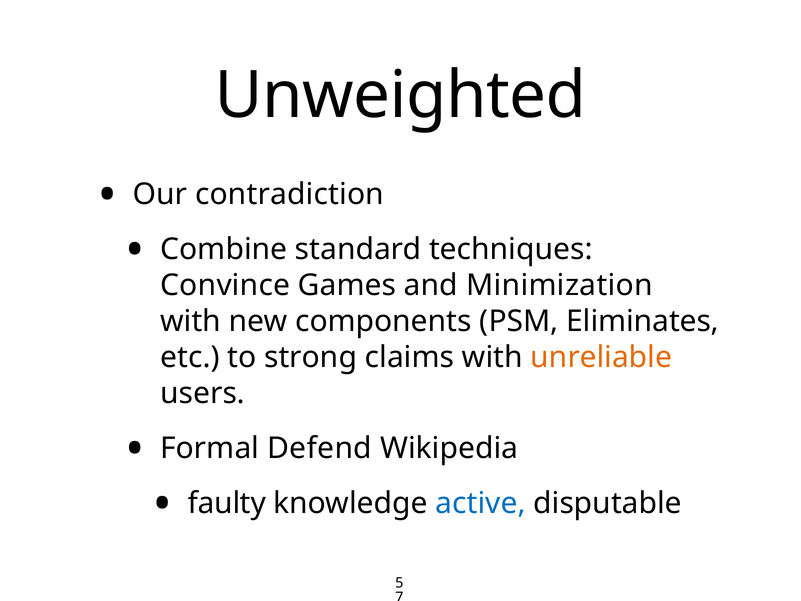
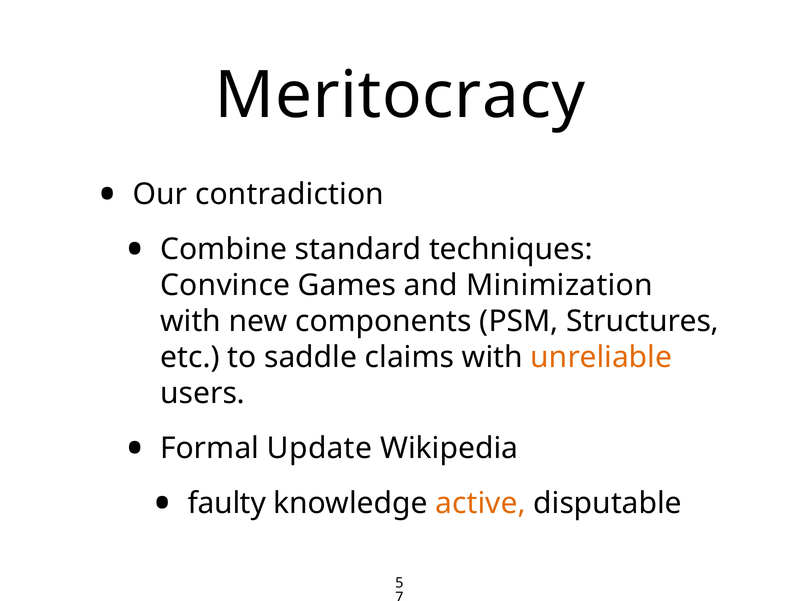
Unweighted: Unweighted -> Meritocracy (400, 95)
Eliminates: Eliminates -> Structures (643, 321)
strong: strong -> saddle (311, 357)
Defend: Defend -> Update (320, 448)
active colour: blue -> orange (481, 503)
